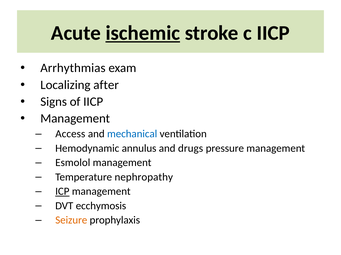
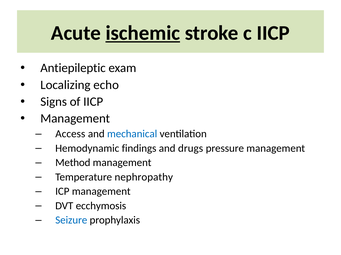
Arrhythmias: Arrhythmias -> Antiepileptic (73, 68)
after: after -> echo (106, 85)
annulus: annulus -> findings (139, 149)
Esmolol: Esmolol -> Method (73, 163)
ICP underline: present -> none (62, 192)
Seizure colour: orange -> blue (71, 221)
